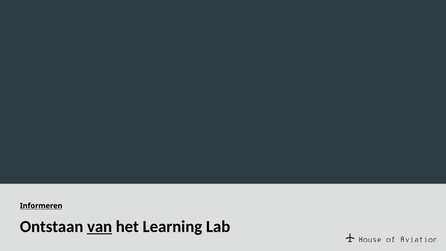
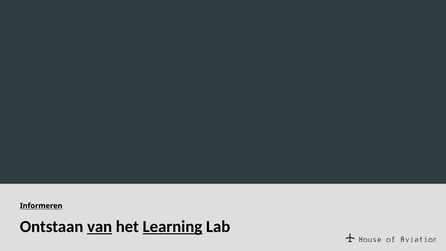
Learning underline: none -> present (172, 227)
